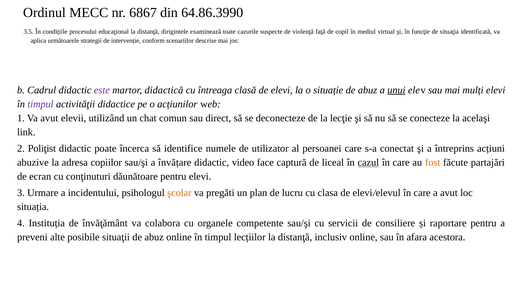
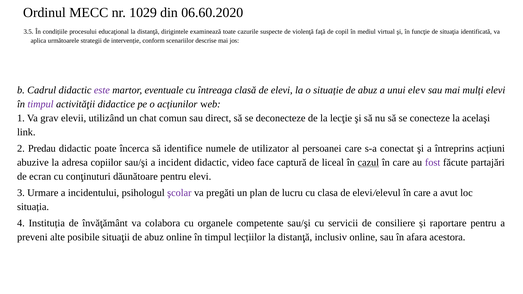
6867: 6867 -> 1029 (143, 13)
64.86.3990: 64.86.3990 -> 06.60.2020 (212, 13)
didactică: didactică -> eventuale (164, 90)
unui underline: present -> none (396, 90)
Va avut: avut -> grav (49, 118)
Poliţist: Poliţist -> Predau (42, 148)
învățare: învățare -> incident (175, 163)
fost colour: orange -> purple (433, 163)
şcolar colour: orange -> purple (179, 193)
